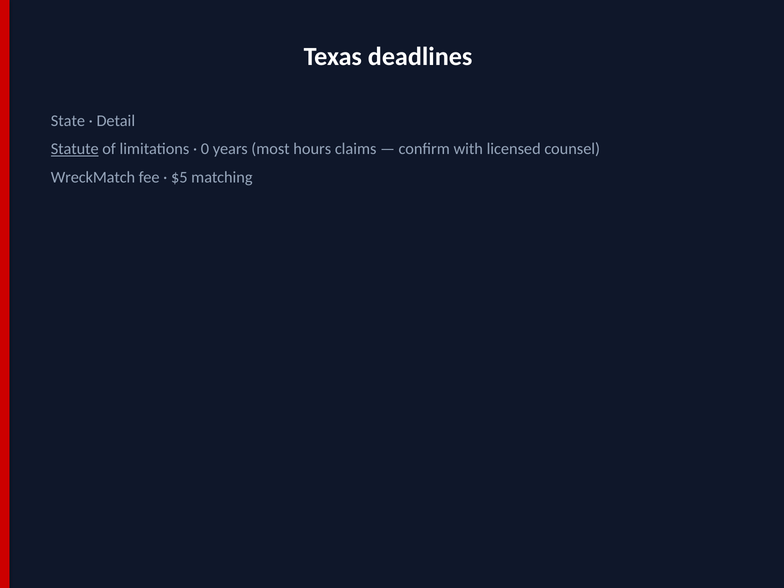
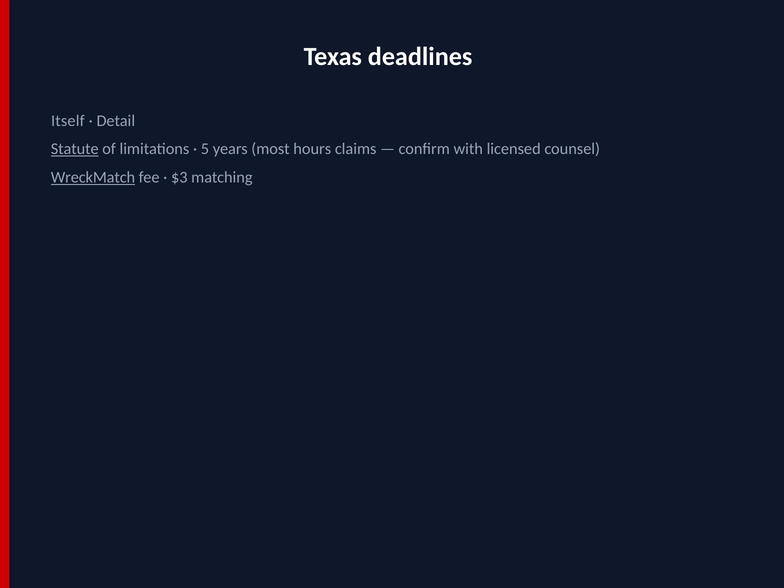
State: State -> Itself (68, 121)
0: 0 -> 5 (205, 149)
WreckMatch underline: none -> present (93, 177)
$5: $5 -> $3 (179, 177)
